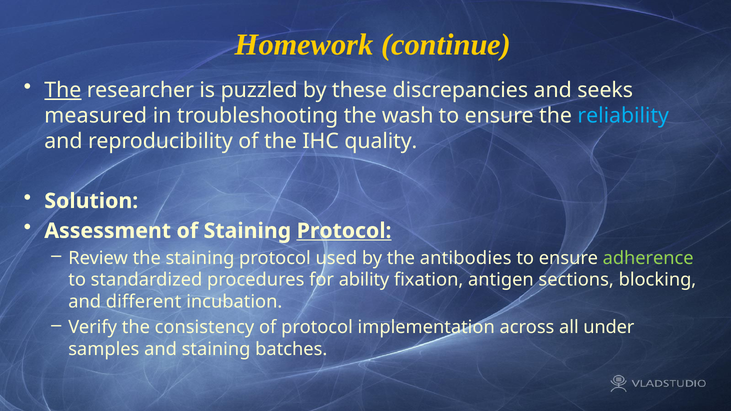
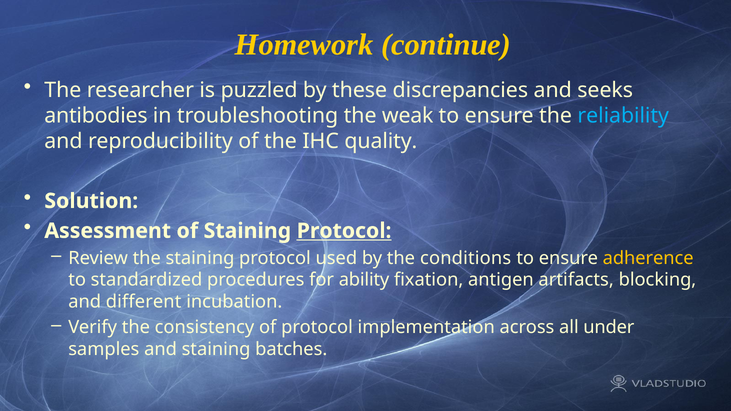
The underline: present -> none (63, 90)
measured: measured -> antibodies (96, 116)
wash: wash -> weak (408, 116)
antibodies: antibodies -> conditions (466, 258)
adherence colour: light green -> yellow (648, 258)
sections: sections -> artifacts (576, 280)
